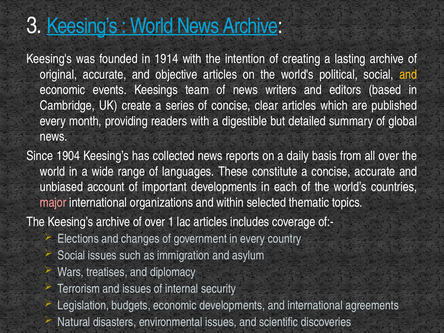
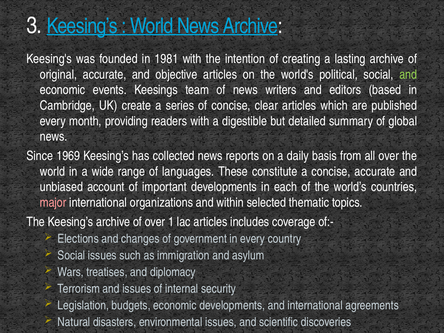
1914: 1914 -> 1981 (166, 59)
and colour: yellow -> light green (408, 75)
1904: 1904 -> 1969 (68, 156)
